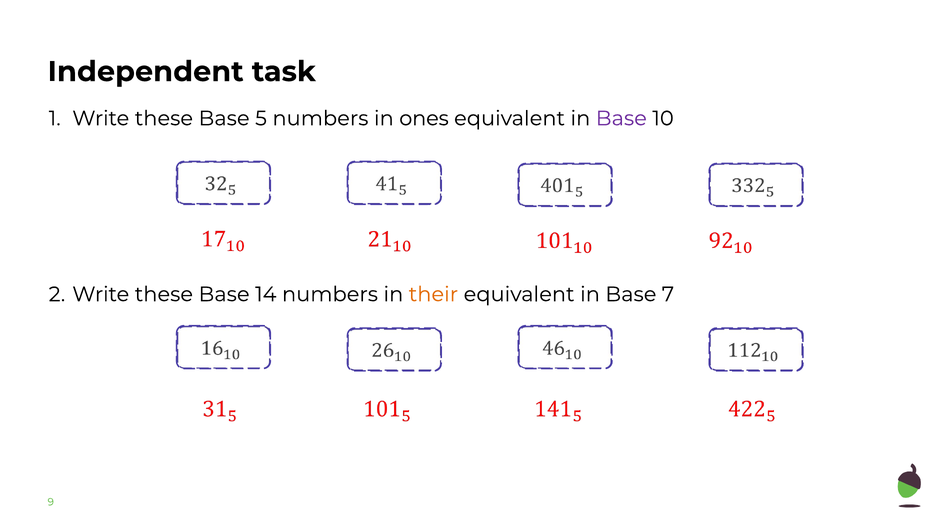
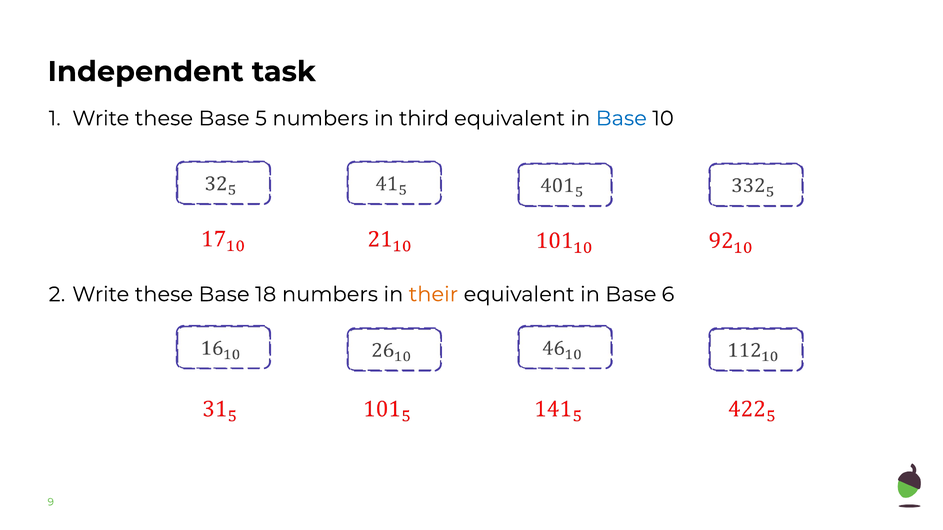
ones: ones -> third (424, 119)
Base colour: purple -> blue (621, 119)
14: 14 -> 18 (266, 295)
7: 7 -> 6 (668, 295)
